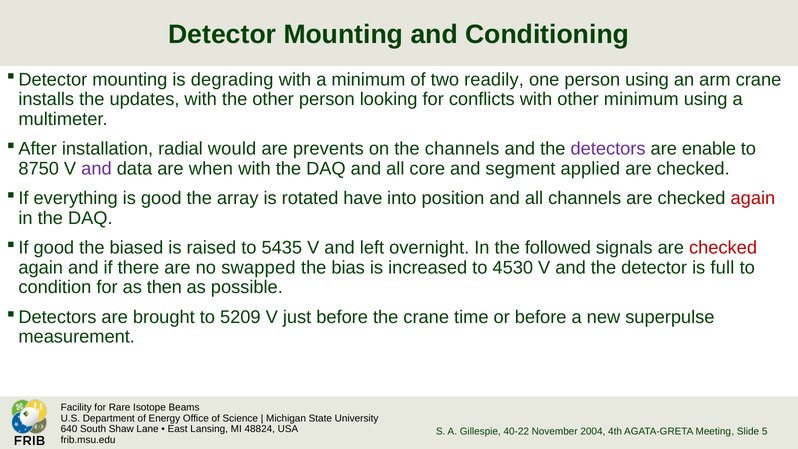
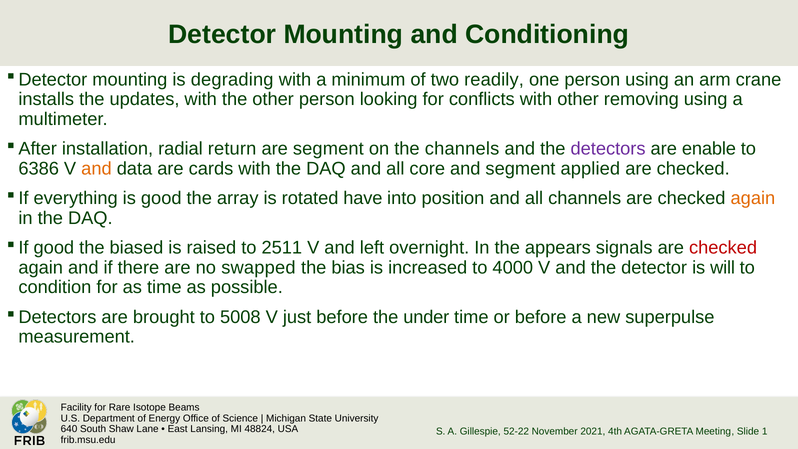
other minimum: minimum -> removing (641, 99)
would: would -> return (232, 149)
are prevents: prevents -> segment (328, 149)
8750: 8750 -> 6386 (39, 169)
and colour: purple -> orange (96, 169)
when: when -> cards (211, 169)
again colour: red -> orange (753, 198)
5435: 5435 -> 2511 (282, 248)
followed: followed -> appears (558, 248)
4530: 4530 -> 4000 (513, 268)
full: full -> will (723, 268)
as then: then -> time (164, 287)
5209: 5209 -> 5008 (240, 317)
the crane: crane -> under (426, 317)
40-22: 40-22 -> 52-22 (516, 431)
2004: 2004 -> 2021 (593, 431)
5: 5 -> 1 (765, 431)
